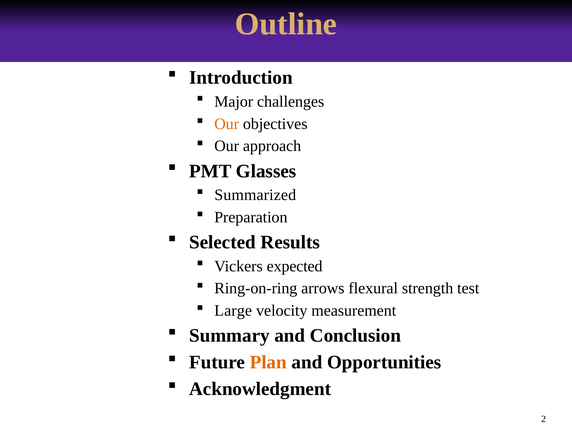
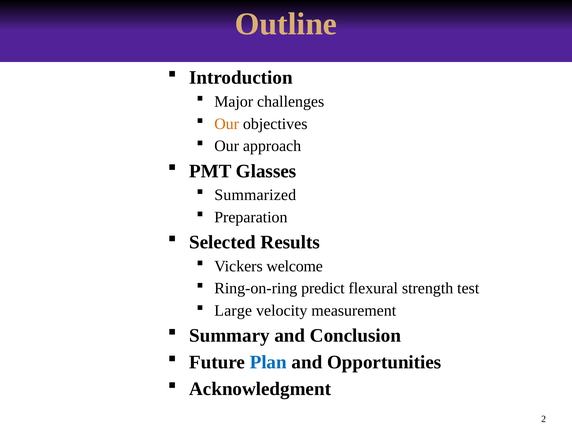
expected: expected -> welcome (295, 266)
arrows: arrows -> predict (323, 288)
Plan colour: orange -> blue (268, 362)
